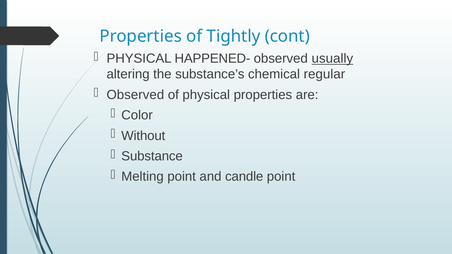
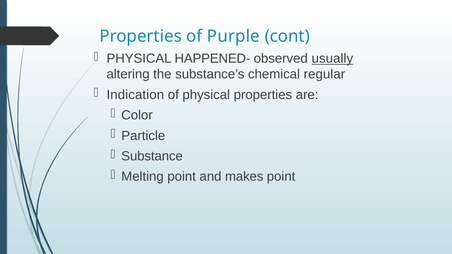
Tightly: Tightly -> Purple (233, 36)
Observed: Observed -> Indication (135, 95)
Without: Without -> Particle (143, 136)
candle: candle -> makes (244, 177)
